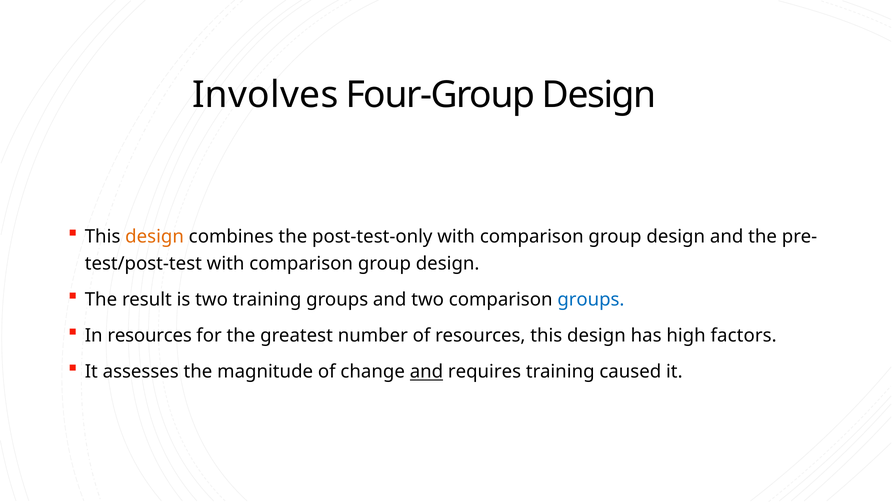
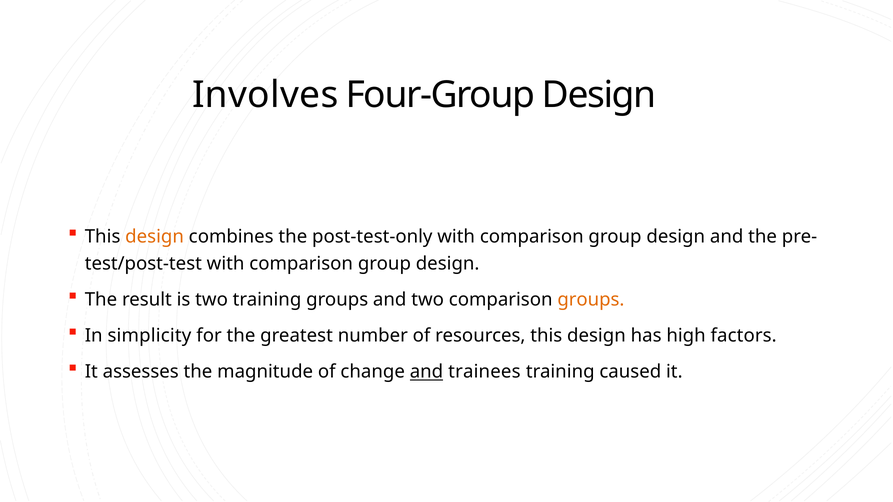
groups colour: blue -> orange (591, 300)
In resources: resources -> simplicity (149, 336)
requires: requires -> trainees (484, 372)
